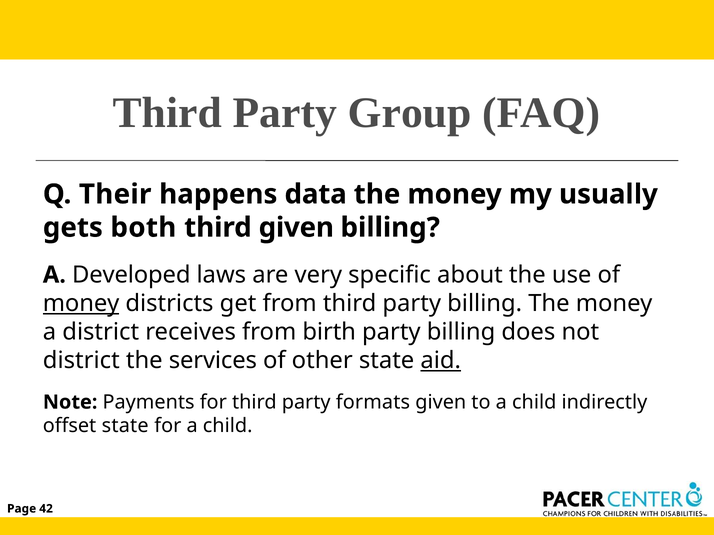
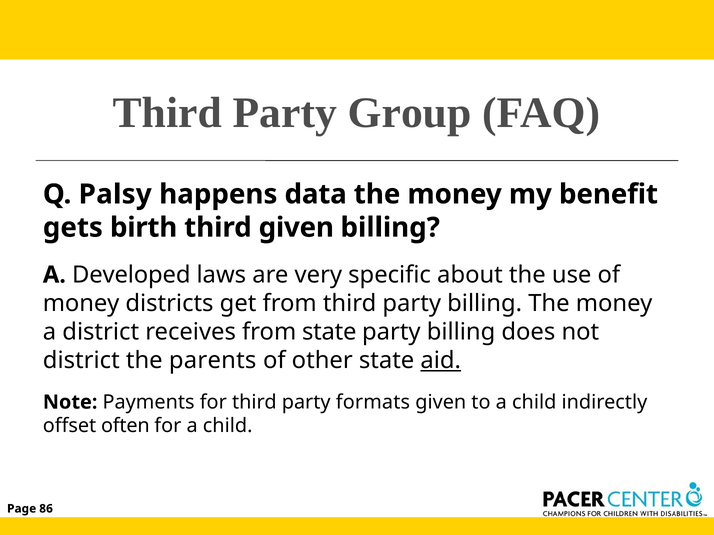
Their: Their -> Palsy (115, 194)
usually: usually -> benefit (608, 194)
both: both -> birth (144, 228)
money underline: present -> none (81, 304)
from birth: birth -> state (329, 332)
services: services -> parents (213, 361)
offset state: state -> often (125, 426)
42: 42 -> 86 (46, 509)
